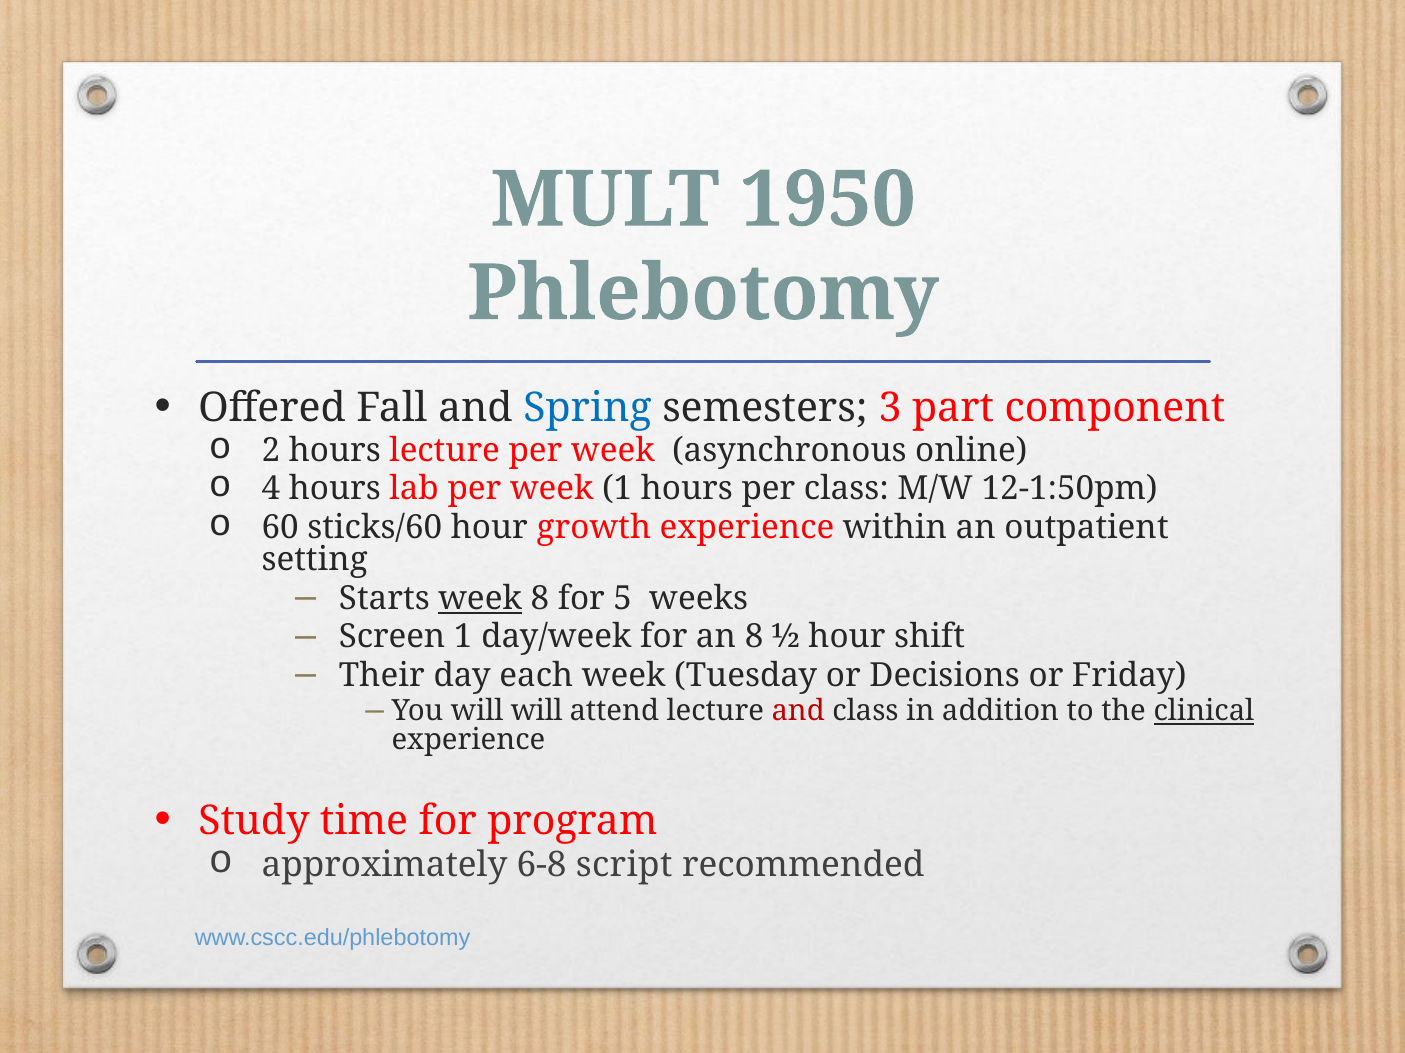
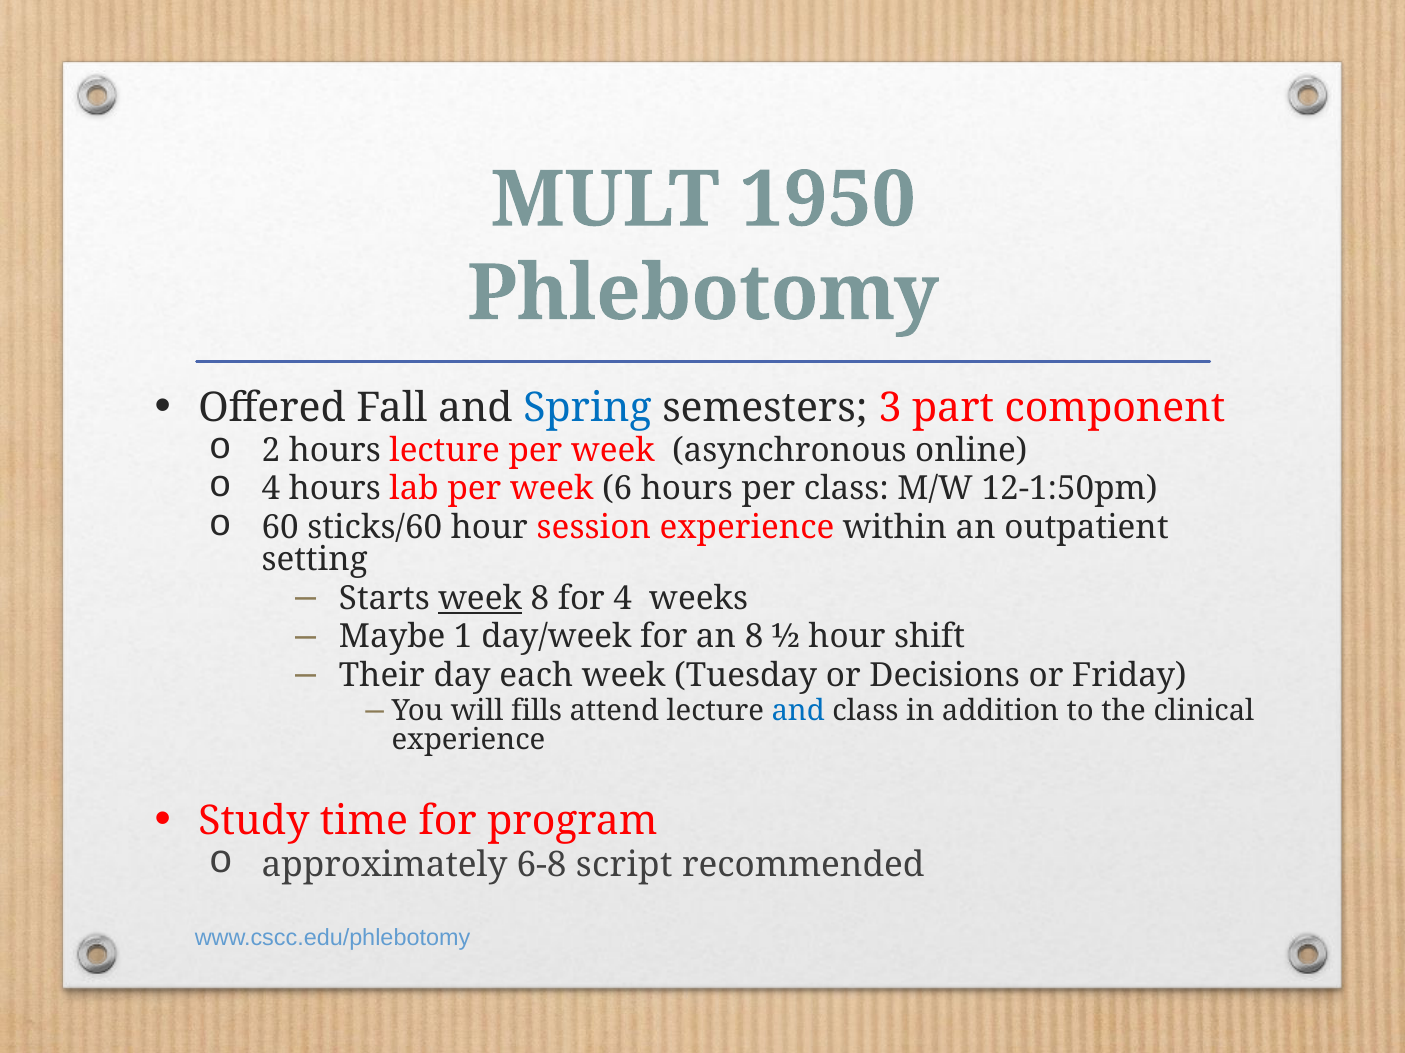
week 1: 1 -> 6 (617, 489)
growth: growth -> session (594, 528)
for 5: 5 -> 4 (623, 599)
Screen: Screen -> Maybe (392, 637)
will will: will -> fills (537, 712)
and colour: red -> blue (798, 712)
clinical underline: present -> none (1204, 712)
